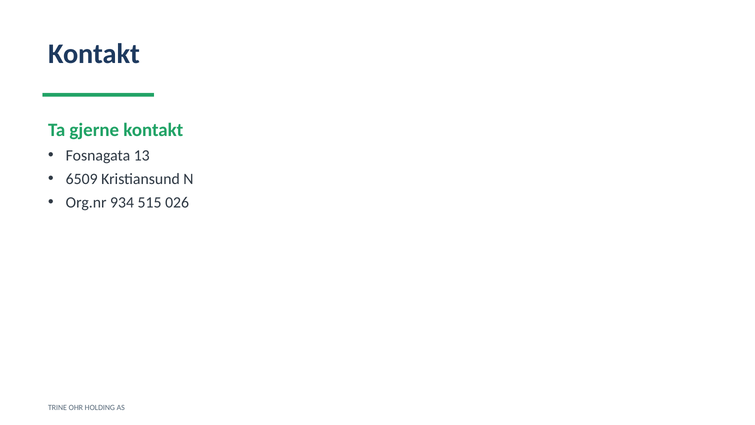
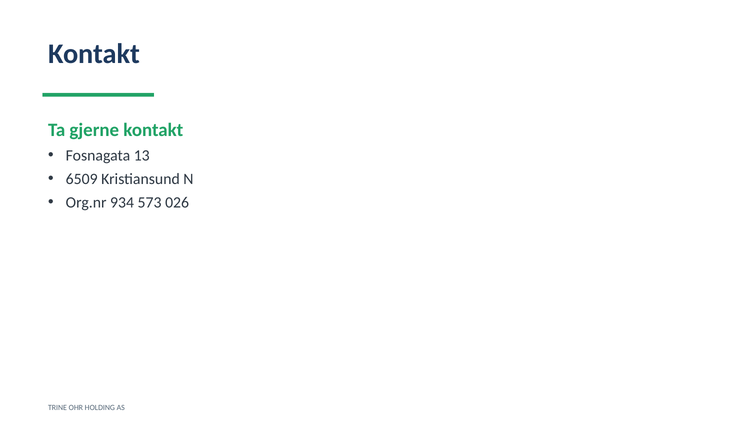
515: 515 -> 573 (150, 202)
